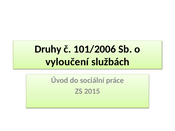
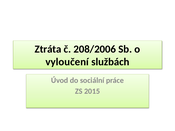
Druhy: Druhy -> Ztráta (48, 49)
101/2006: 101/2006 -> 208/2006 (95, 49)
